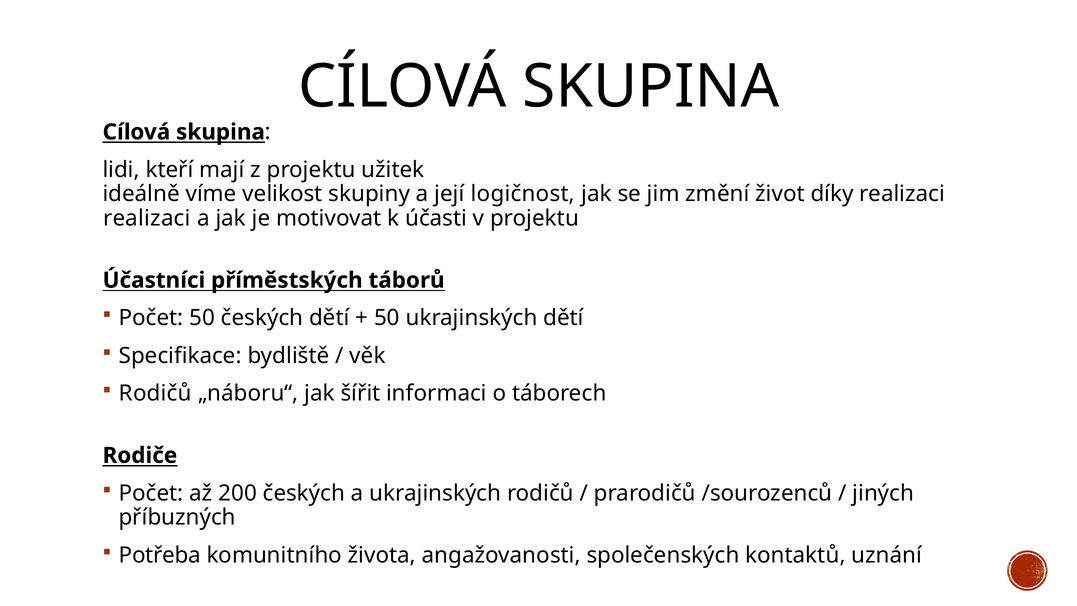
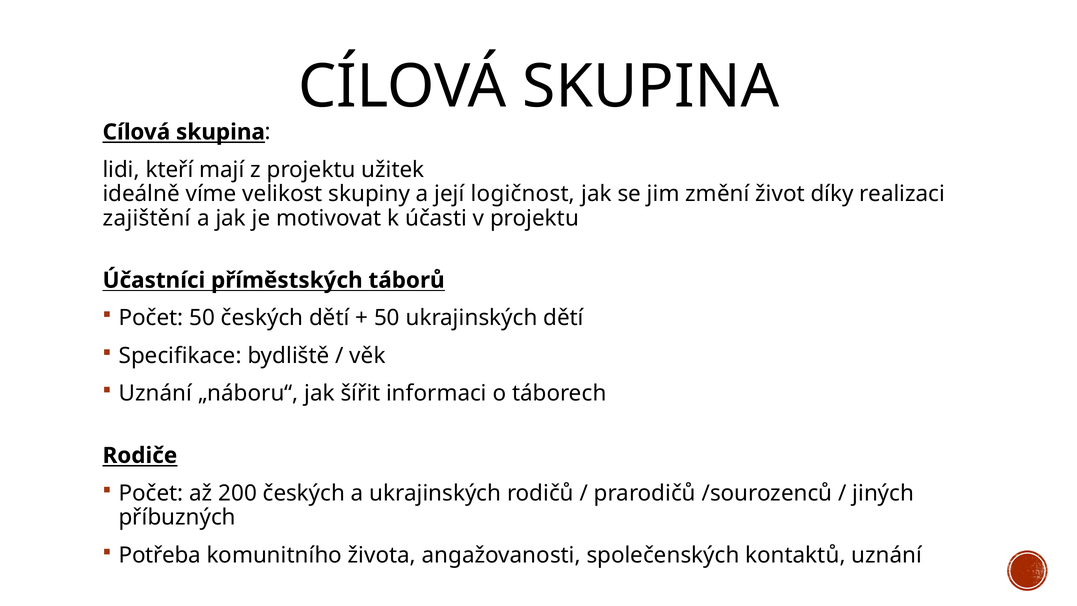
realizaci: realizaci -> zajištění (147, 218)
Rodičů: Rodičů -> Uznání (155, 393)
